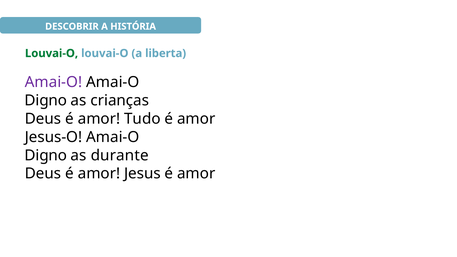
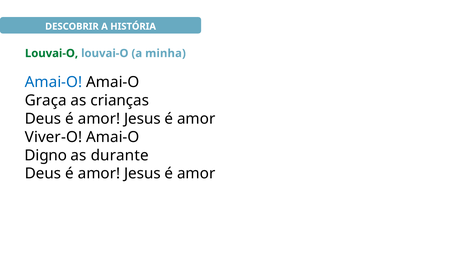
liberta: liberta -> minha (166, 53)
Amai-O colour: purple -> blue (54, 82)
Digno: Digno -> Graça (46, 101)
Tudo: Tudo -> Jesus (142, 119)
Jesus-O: Jesus-O -> Viver-O (54, 137)
